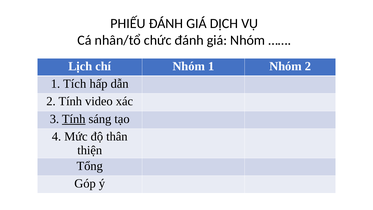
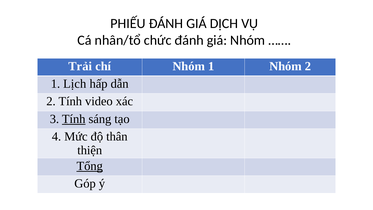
Lịch: Lịch -> Trải (80, 66)
Tích: Tích -> Lịch (75, 84)
Tổng underline: none -> present (90, 166)
